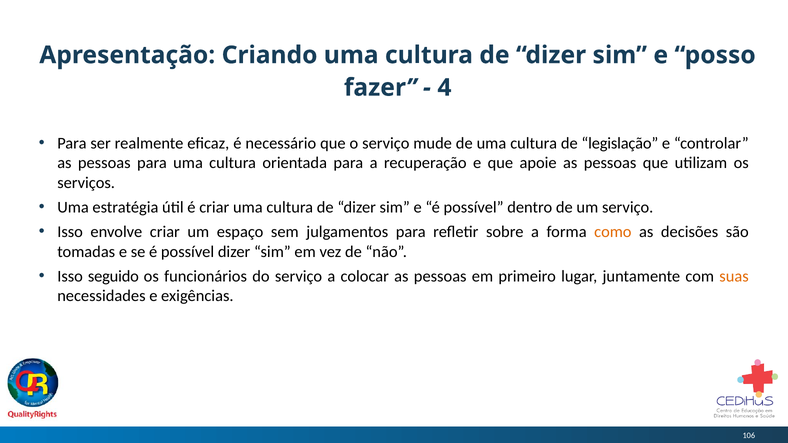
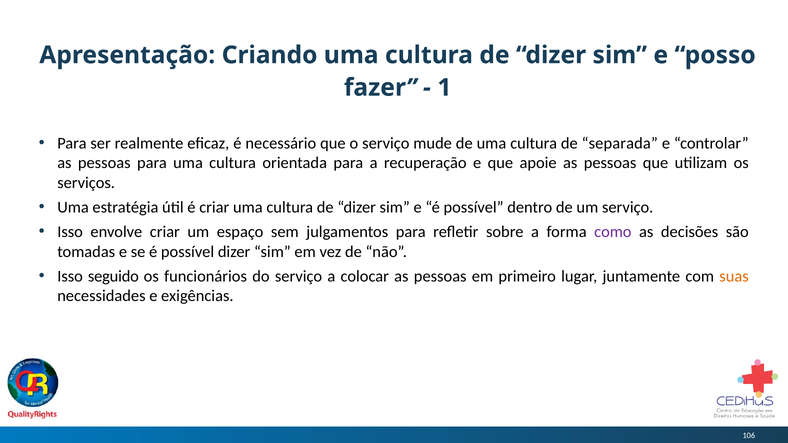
4: 4 -> 1 (444, 88)
legislação: legislação -> separada (620, 143)
como colour: orange -> purple (613, 232)
